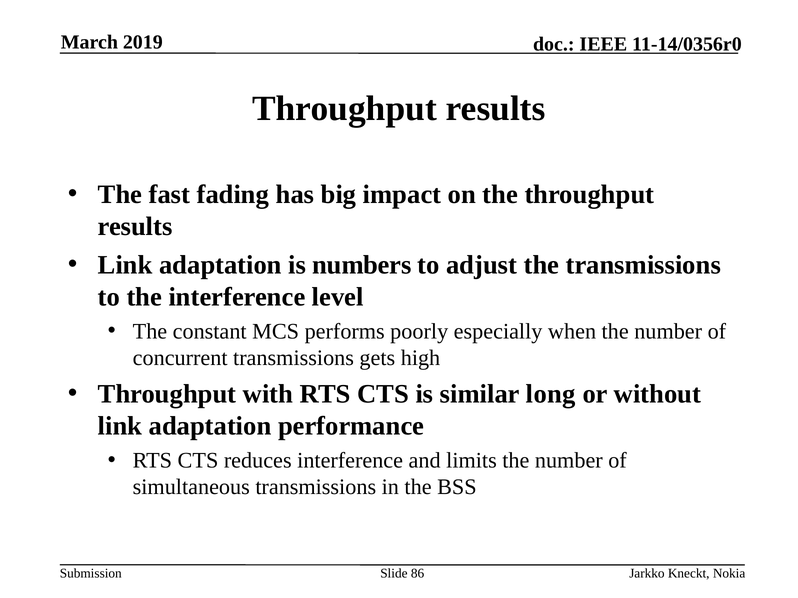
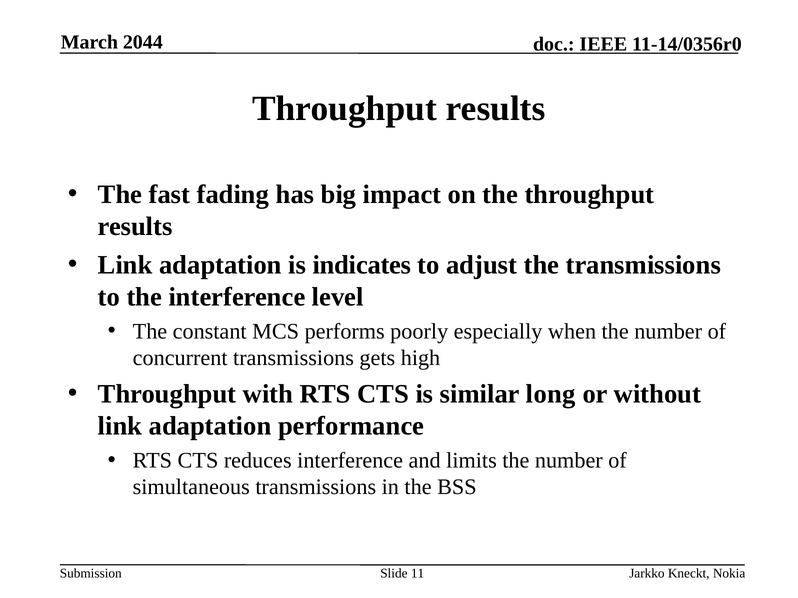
2019: 2019 -> 2044 (143, 42)
numbers: numbers -> indicates (362, 265)
86: 86 -> 11 (418, 574)
